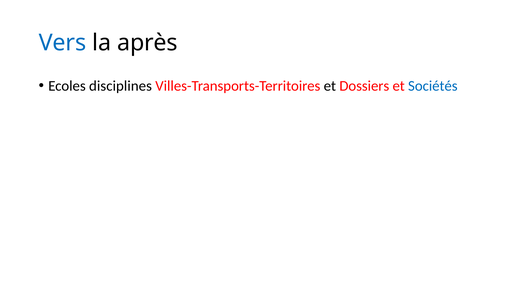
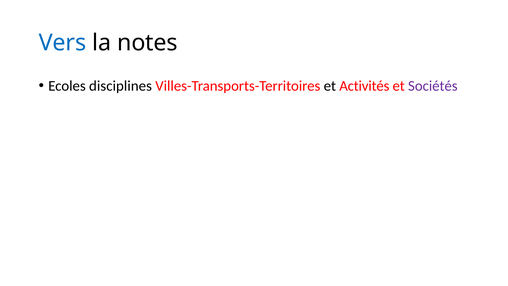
après: après -> notes (147, 43)
Dossiers: Dossiers -> Activités (364, 86)
Sociétés colour: blue -> purple (433, 86)
